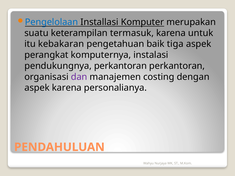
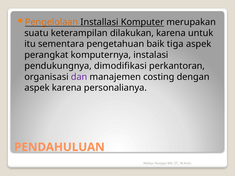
Pengelolaan colour: blue -> orange (52, 22)
termasuk: termasuk -> dilakukan (132, 33)
kebakaran: kebakaran -> sementara (61, 44)
pendukungnya perkantoran: perkantoran -> dimodifikasi (120, 66)
